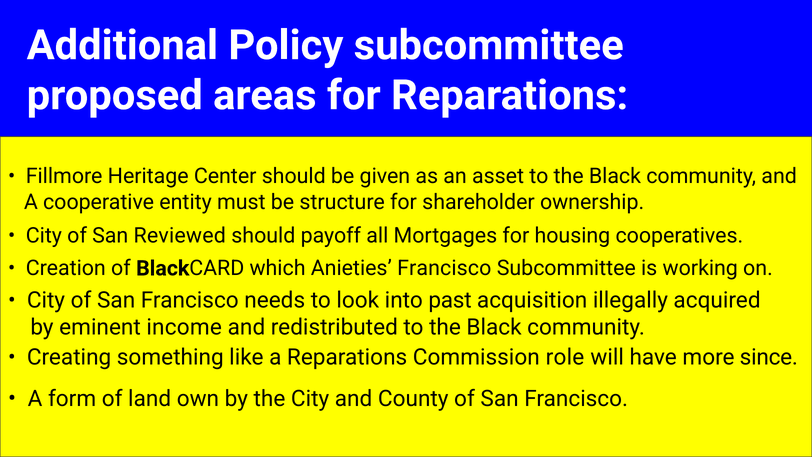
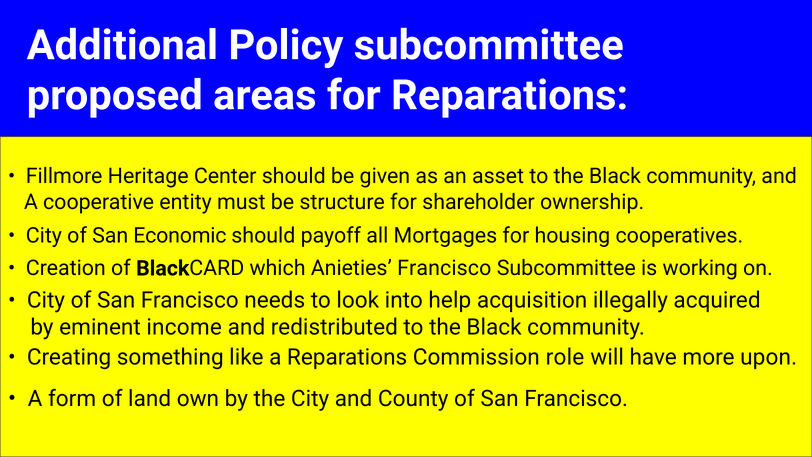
Reviewed: Reviewed -> Economic (180, 236)
past: past -> help (450, 300)
since: since -> upon (769, 357)
